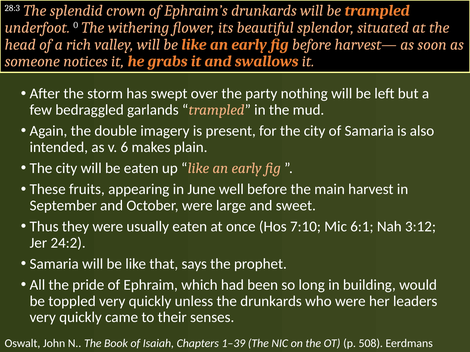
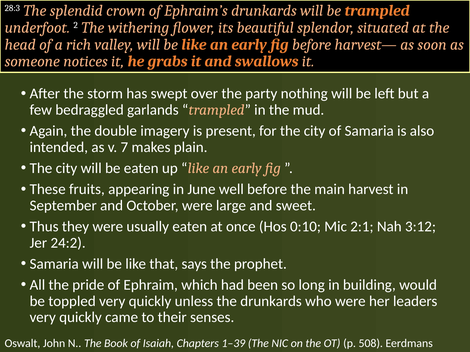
0: 0 -> 2 (76, 25)
6: 6 -> 7 (124, 147)
7:10: 7:10 -> 0:10 (305, 227)
6:1: 6:1 -> 2:1 (362, 227)
